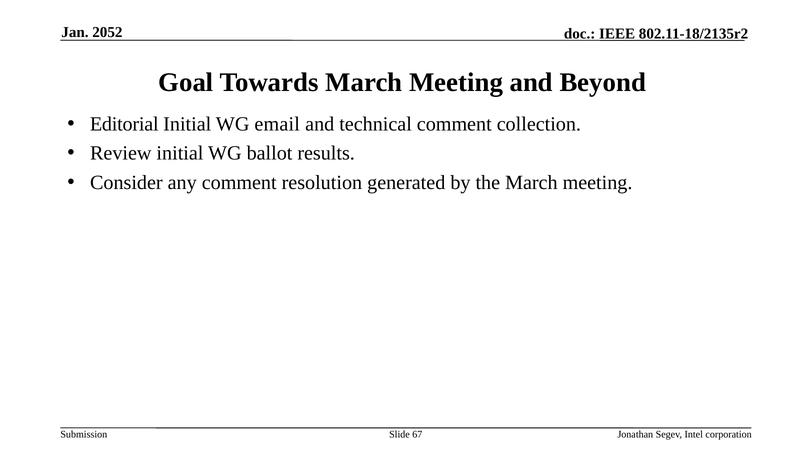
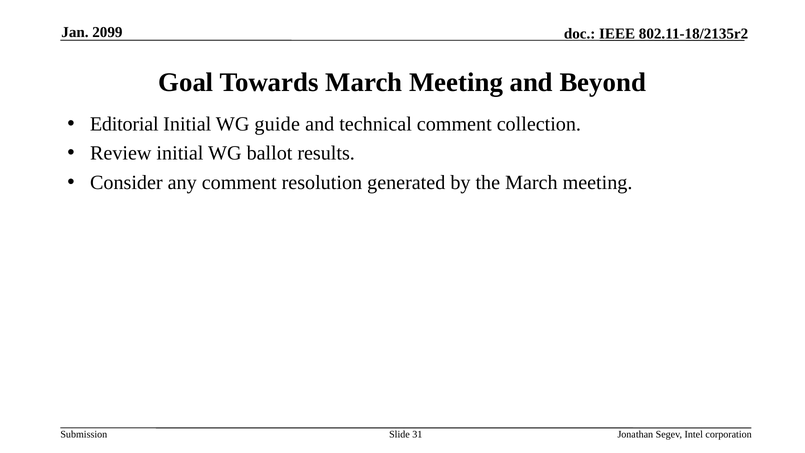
2052: 2052 -> 2099 (107, 32)
email: email -> guide (277, 124)
67: 67 -> 31 (417, 434)
